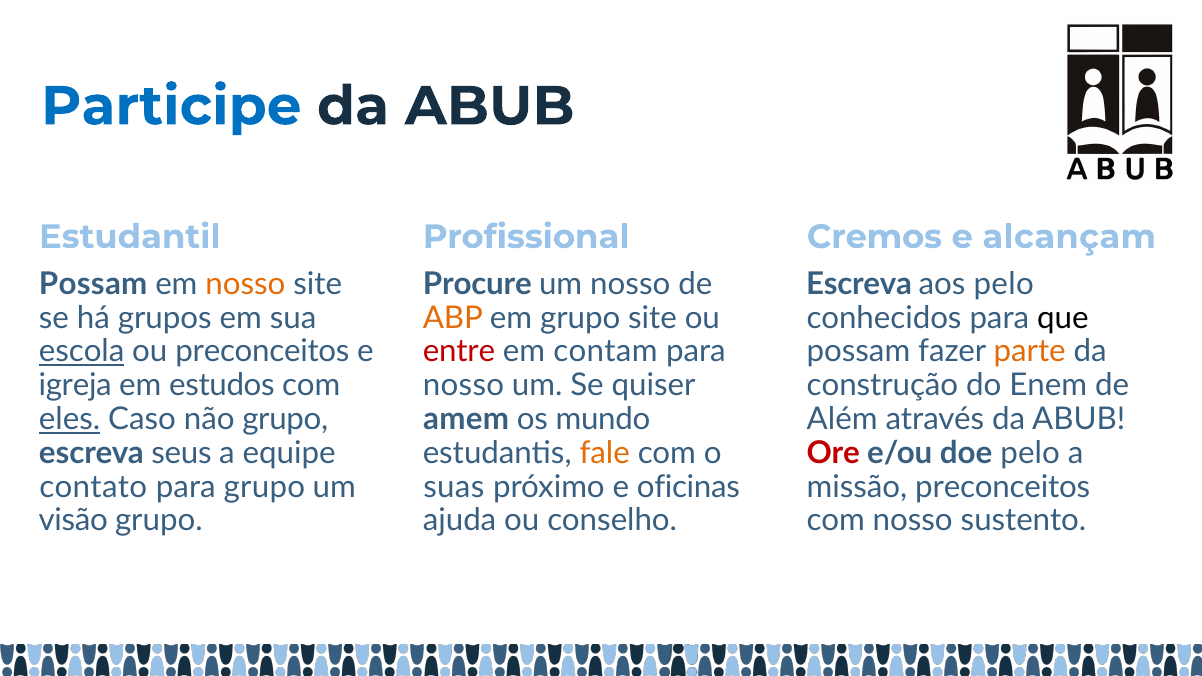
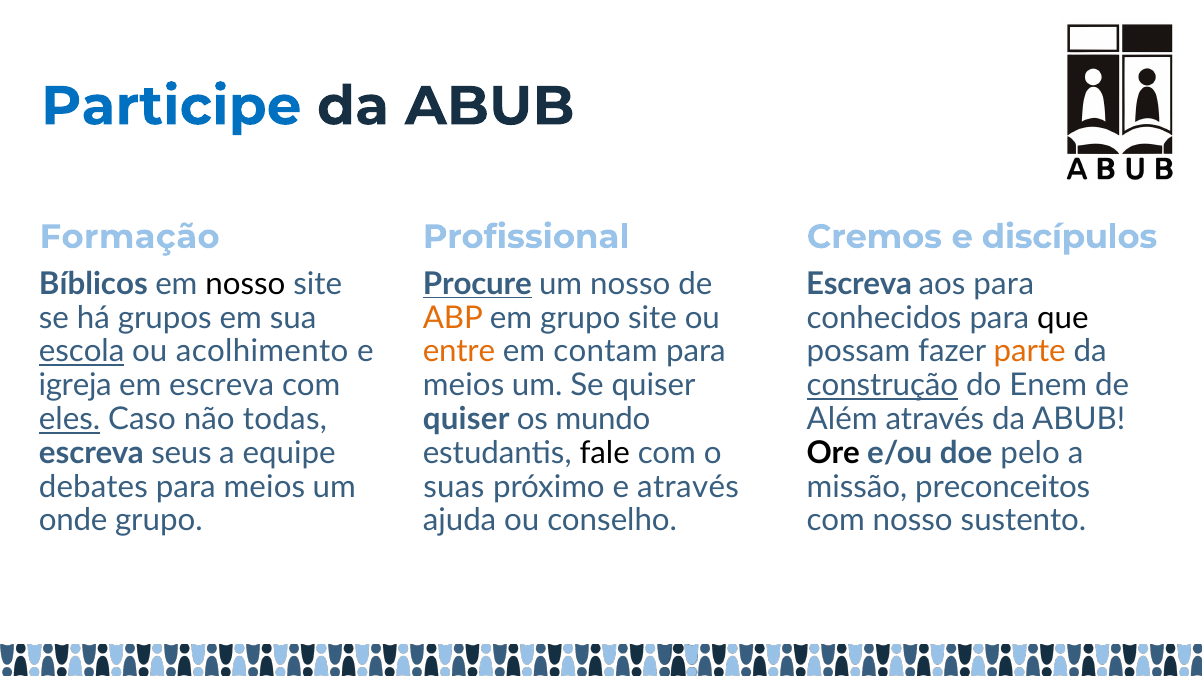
Estudantil: Estudantil -> Formação (130, 237)
alcançam: alcançam -> discípulos (1070, 237)
Possam: Possam -> Bíblicos (93, 284)
nosso colour: orange -> black (245, 284)
Procure underline: none -> present (477, 284)
aos pelo: pelo -> para (1004, 284)
ou preconceitos: preconceitos -> acolhimento (262, 352)
entre colour: red -> orange (459, 352)
em estudos: estudos -> escreva (222, 386)
nosso: nosso -> meios (464, 386)
construção underline: none -> present (882, 386)
não grupo: grupo -> todas (285, 419)
amem: amem -> quiser (466, 419)
fale colour: orange -> black (605, 453)
Ore colour: red -> black (833, 453)
contato: contato -> debates (93, 487)
grupo: grupo -> meios (264, 487)
e oficinas: oficinas -> através (688, 487)
visão: visão -> onde (73, 521)
